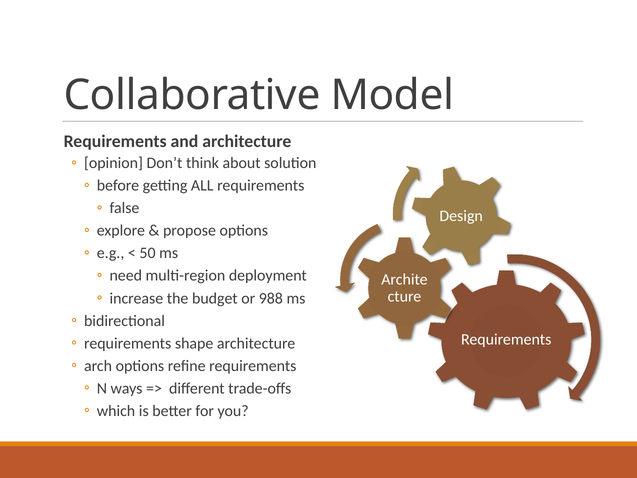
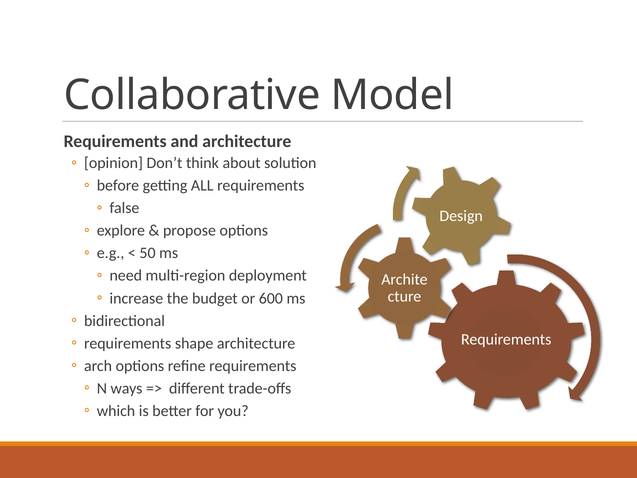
988: 988 -> 600 (271, 298)
